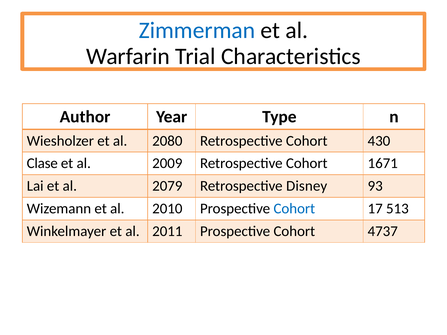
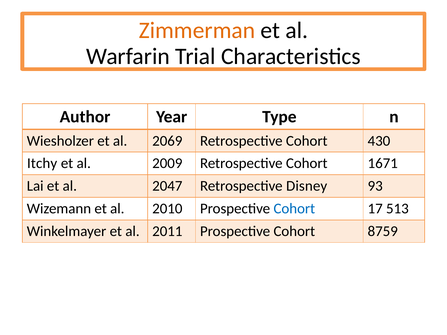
Zimmerman colour: blue -> orange (197, 30)
2080: 2080 -> 2069 (167, 141)
Clase: Clase -> Itchy (42, 164)
2079: 2079 -> 2047 (167, 186)
4737: 4737 -> 8759 (383, 232)
